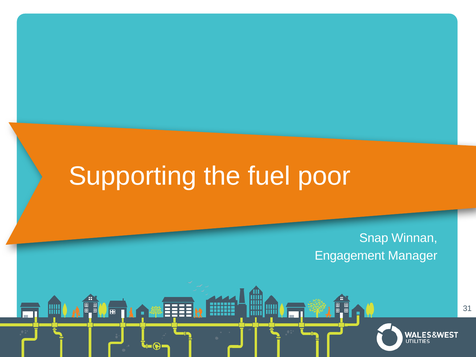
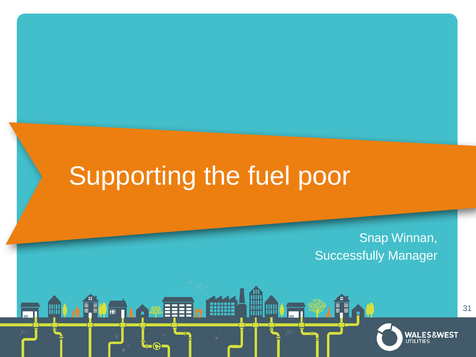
Engagement: Engagement -> Successfully (350, 256)
